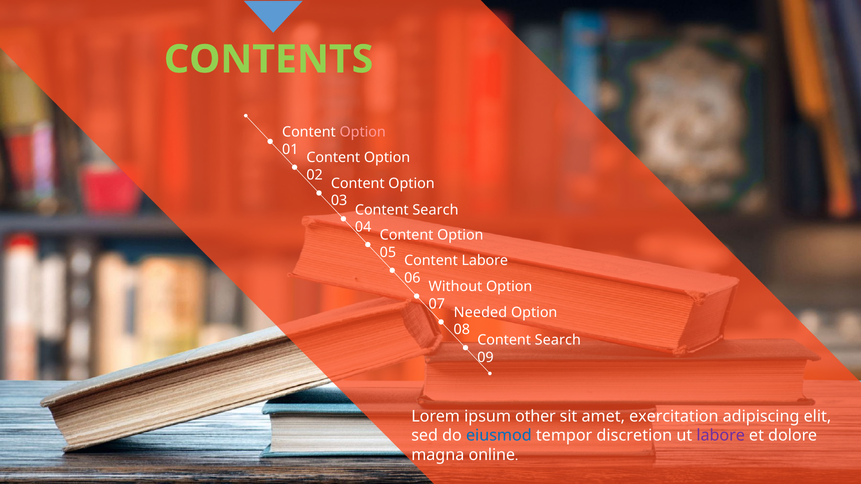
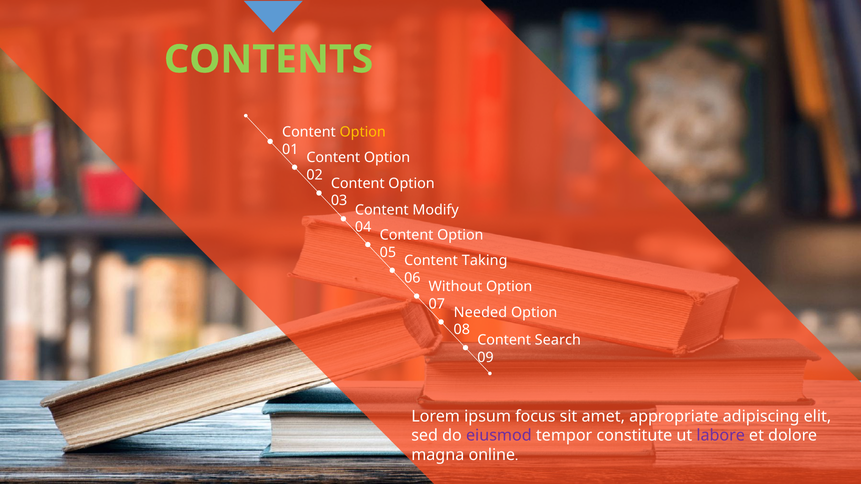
Option colour: pink -> yellow (363, 132)
Search: Search -> Modify (436, 210)
Content Labore: Labore -> Taking (485, 261)
other: other -> focus (535, 417)
exercitation: exercitation -> appropriate (674, 417)
eiusmod colour: blue -> purple (499, 436)
discretion: discretion -> constitute (634, 436)
